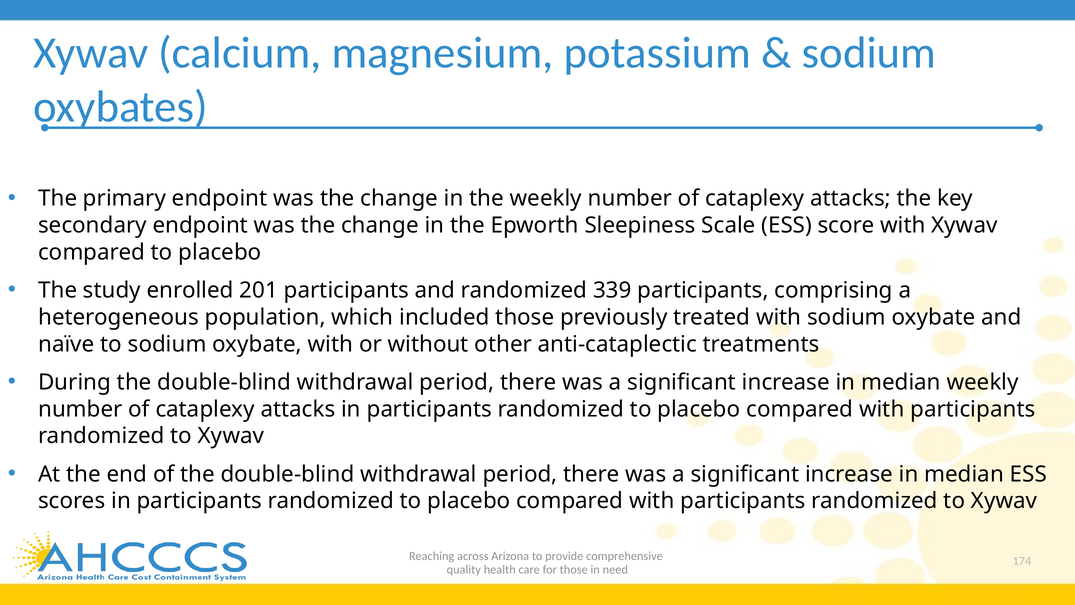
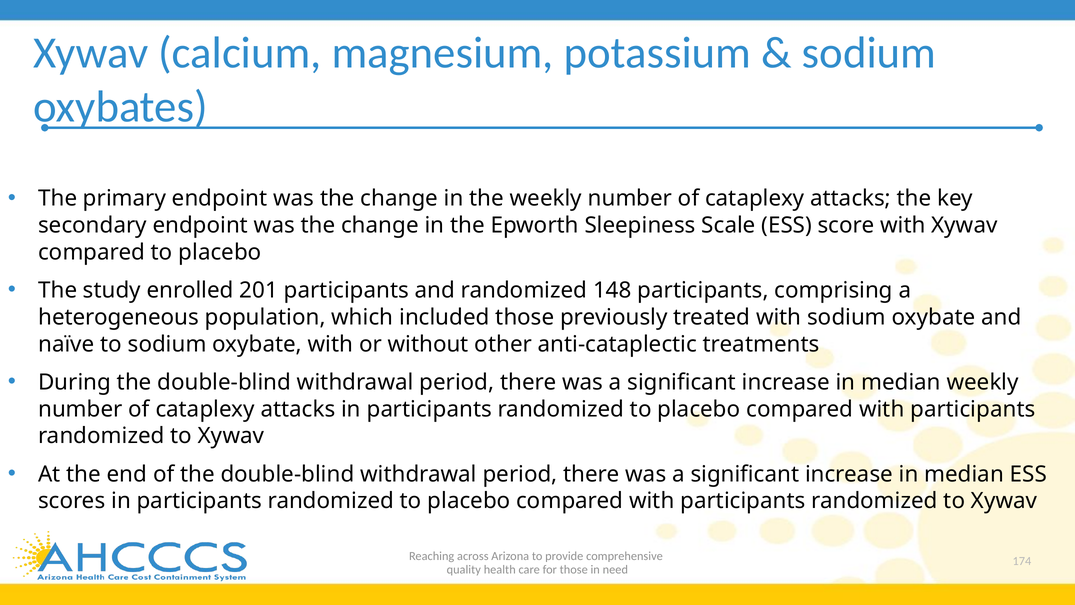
339: 339 -> 148 (612, 290)
